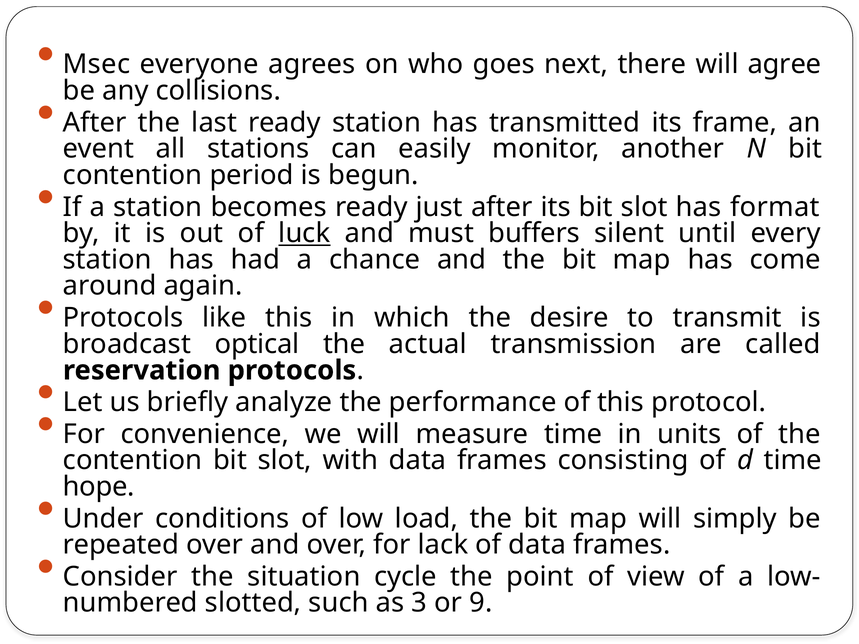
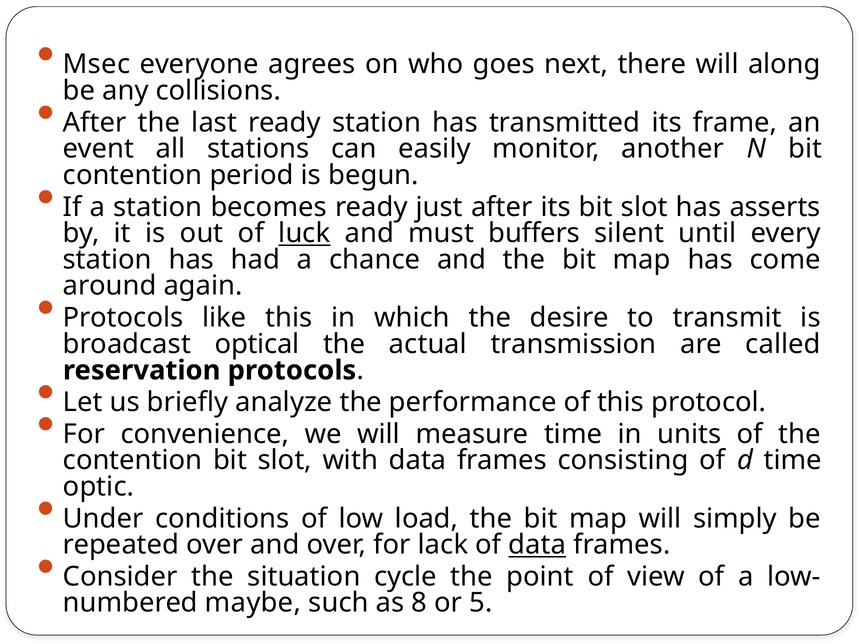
agree: agree -> along (784, 64)
format: format -> asserts (775, 207)
hope: hope -> optic (99, 487)
data underline: none -> present (537, 545)
slotted: slotted -> maybe (253, 603)
3: 3 -> 8 (419, 603)
9: 9 -> 5 (481, 603)
